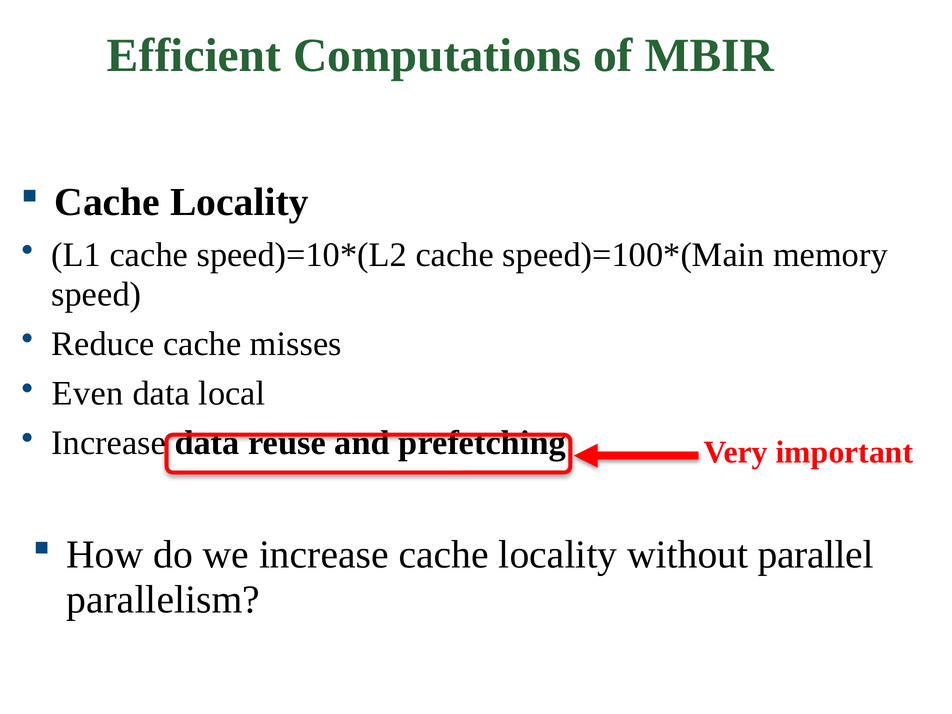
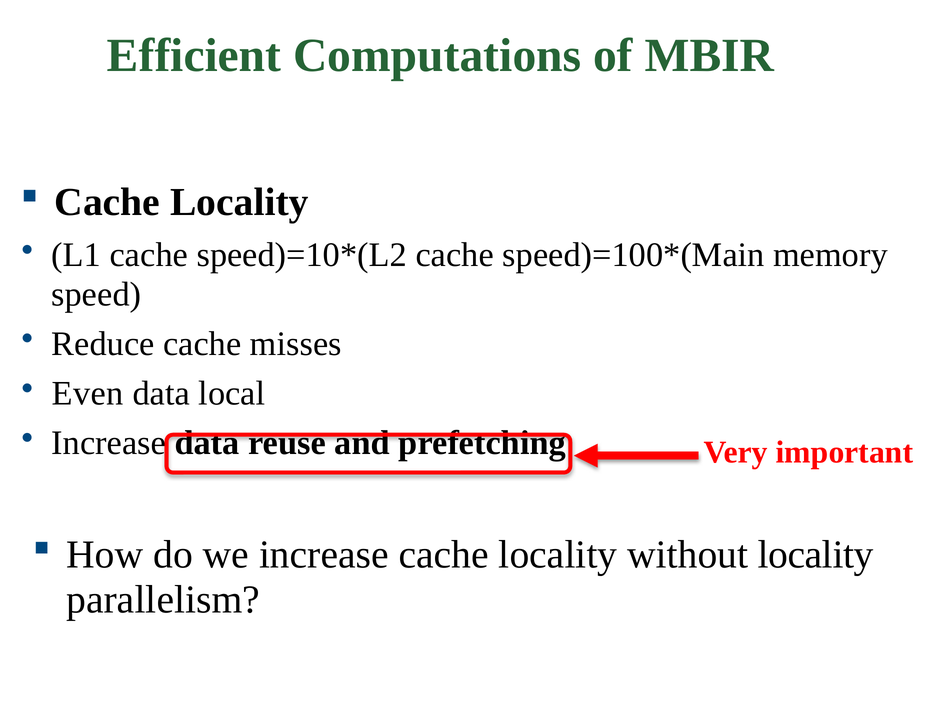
without parallel: parallel -> locality (816, 555)
